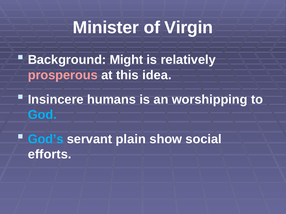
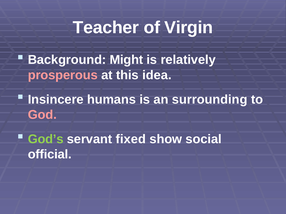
Minister: Minister -> Teacher (106, 28)
worshipping: worshipping -> surrounding (210, 100)
God colour: light blue -> pink (42, 115)
God’s colour: light blue -> light green (46, 139)
plain: plain -> fixed (131, 139)
efforts: efforts -> official (50, 155)
